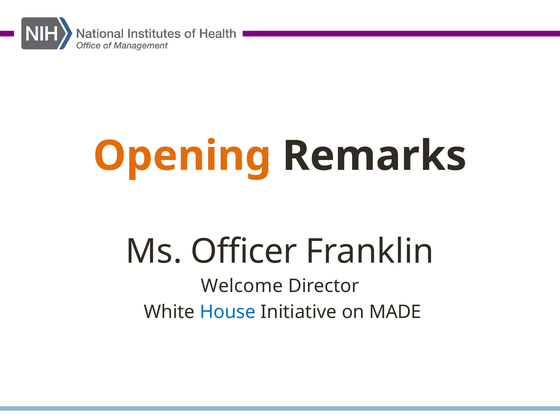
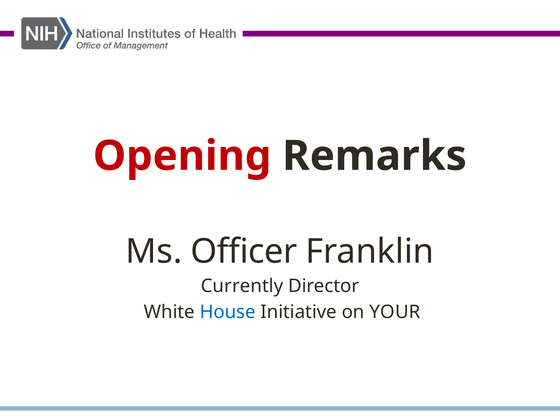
Opening colour: orange -> red (182, 156)
Welcome: Welcome -> Currently (242, 286)
MADE: MADE -> YOUR (395, 312)
